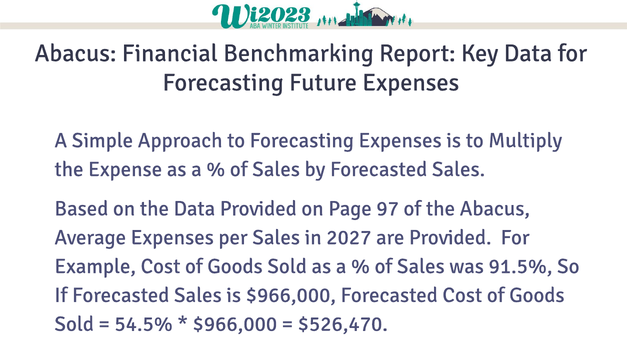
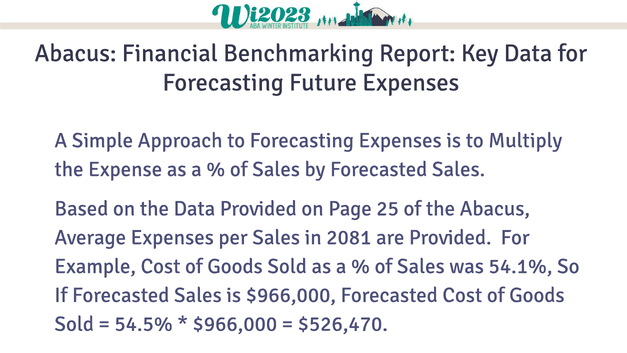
97: 97 -> 25 (388, 208)
2027: 2027 -> 2081 (349, 237)
91.5%: 91.5% -> 54.1% (521, 266)
